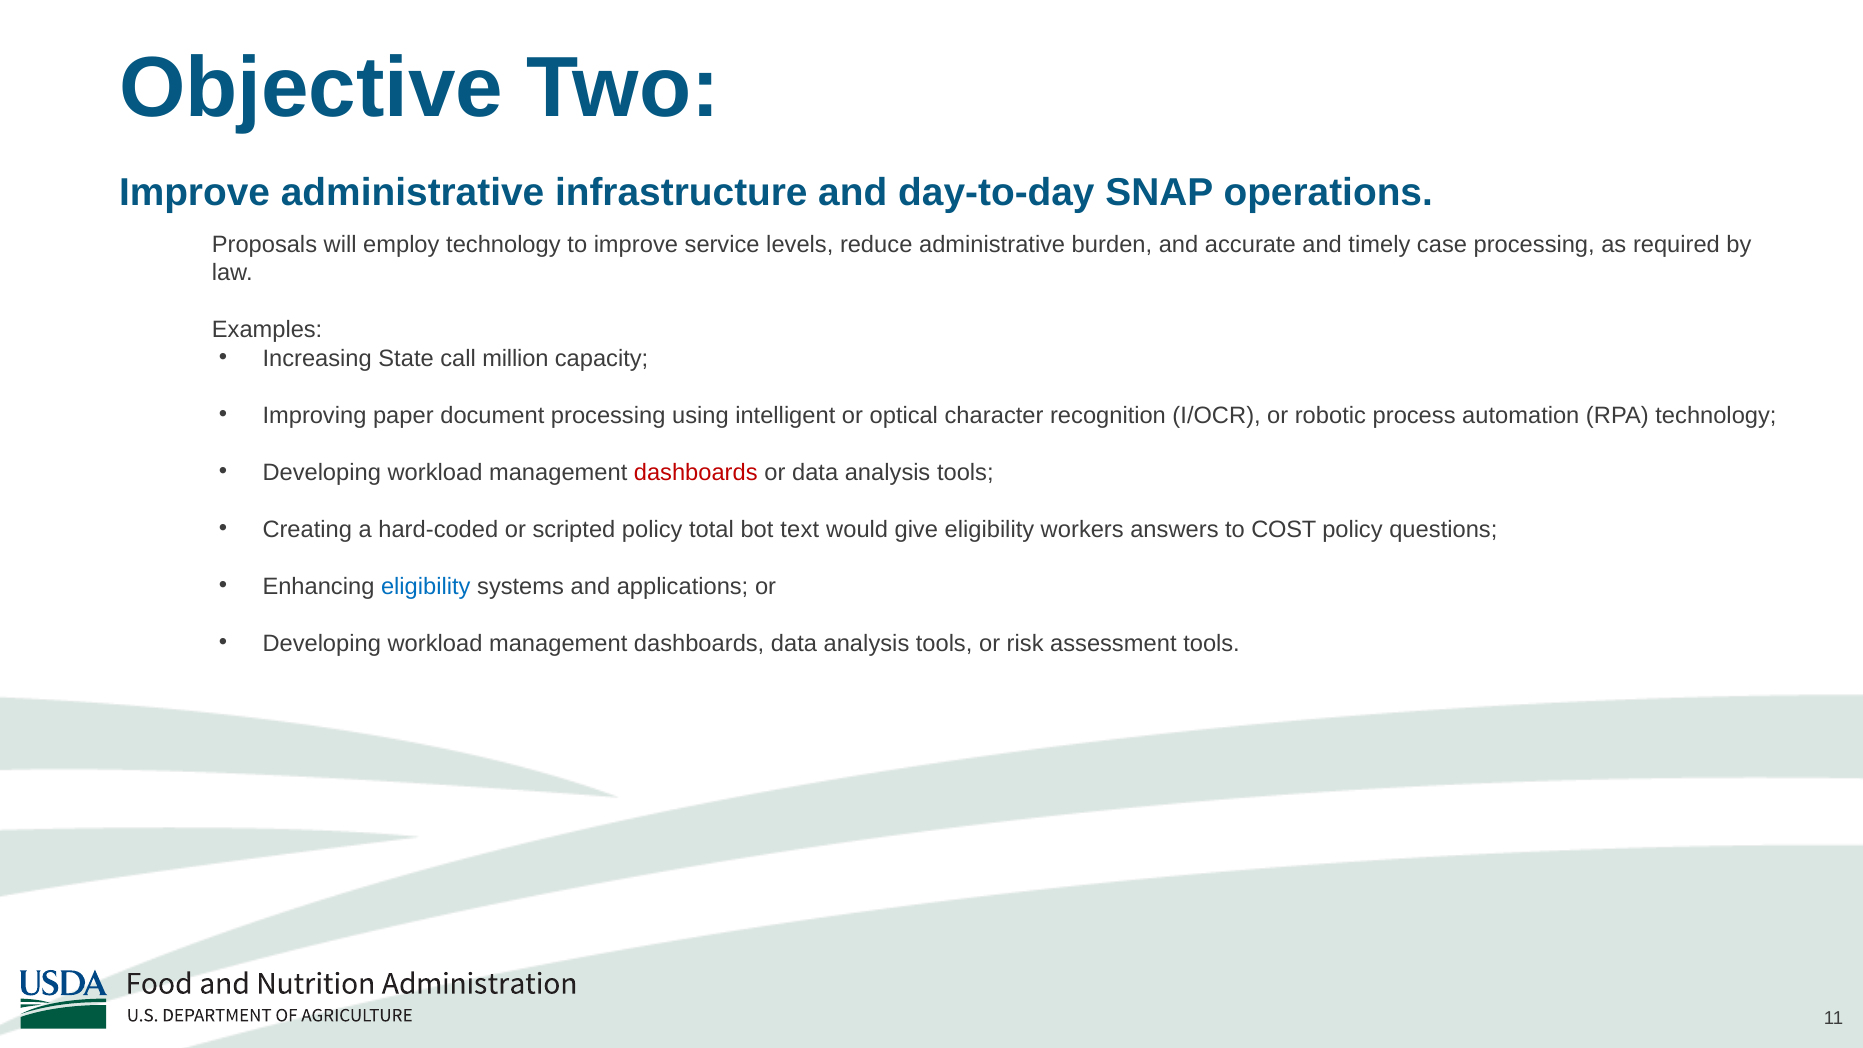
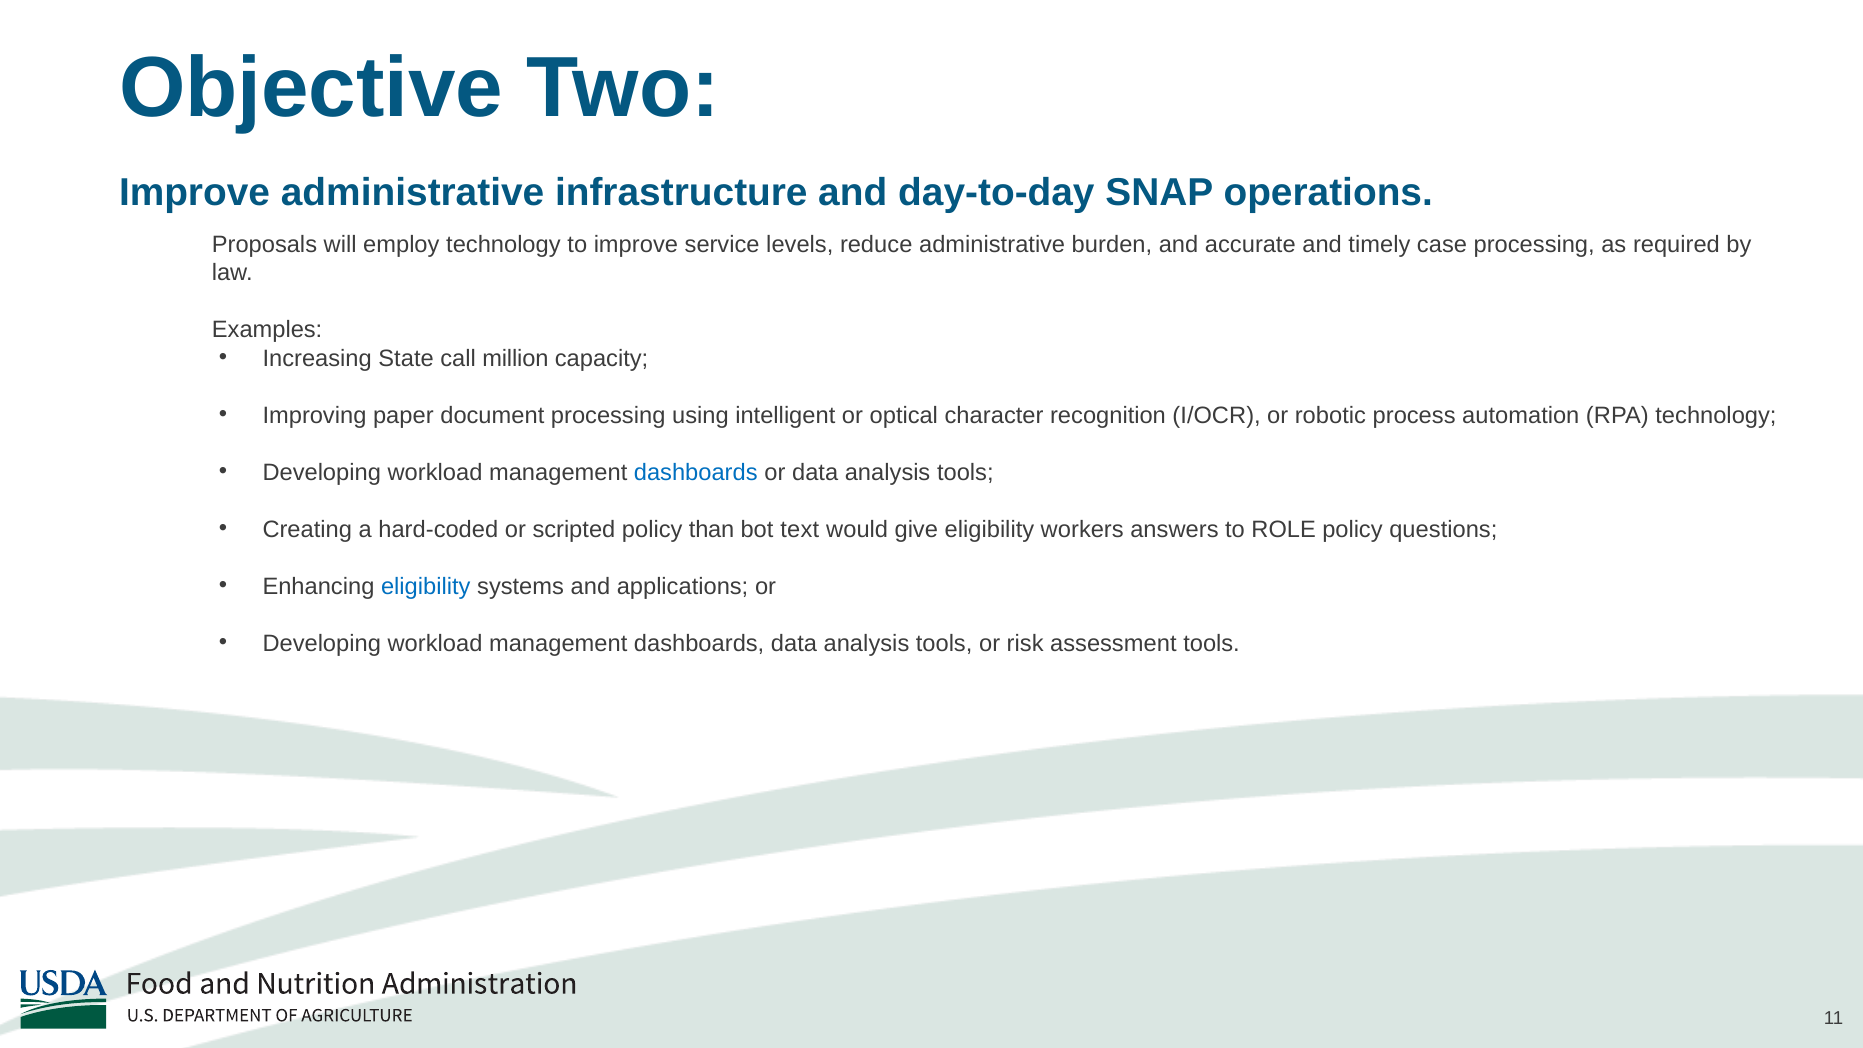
dashboards colour: red -> blue (696, 472)
total: total -> than (712, 529)
COST: COST -> ROLE (1284, 529)
